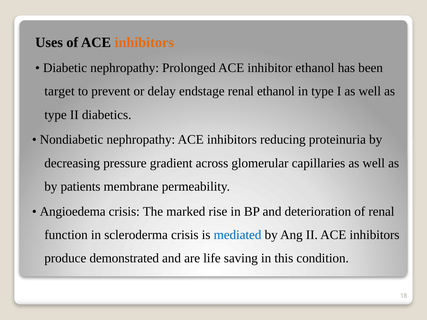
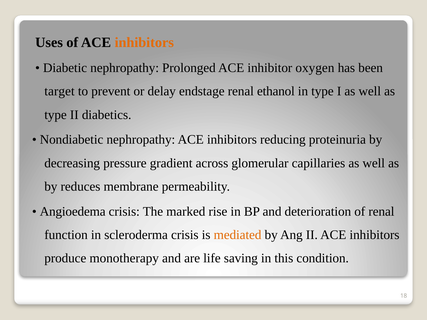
inhibitor ethanol: ethanol -> oxygen (315, 68)
patients: patients -> reduces (81, 187)
mediated colour: blue -> orange (238, 235)
demonstrated: demonstrated -> monotherapy (124, 259)
